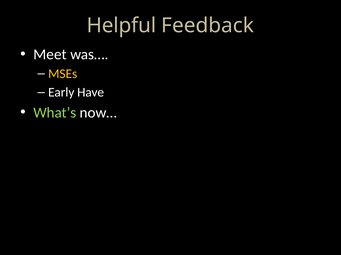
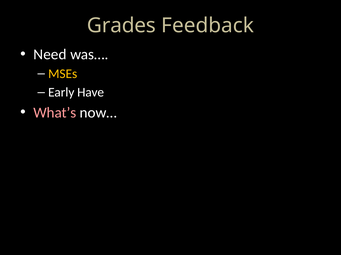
Helpful: Helpful -> Grades (121, 26)
Meet: Meet -> Need (50, 54)
What’s colour: light green -> pink (55, 113)
